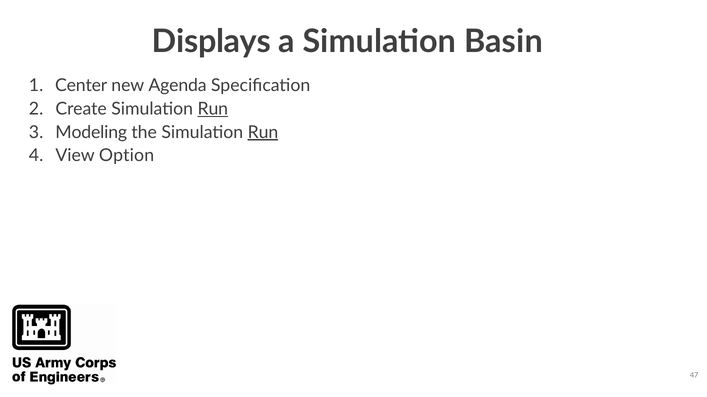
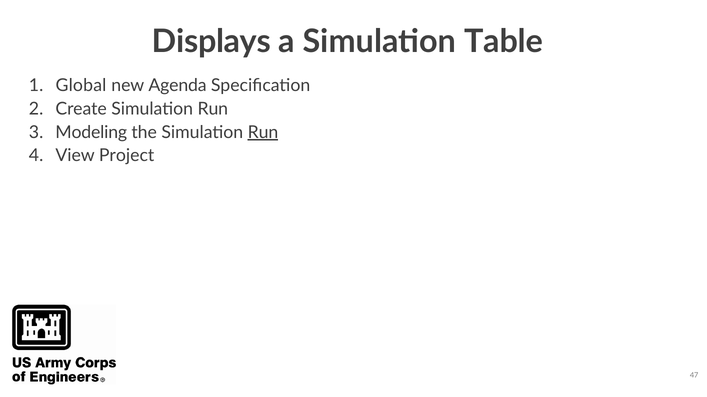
Basin: Basin -> Table (504, 42)
Center: Center -> Global (81, 86)
Run underline: present -> none (213, 109)
Option: Option -> Project (127, 156)
